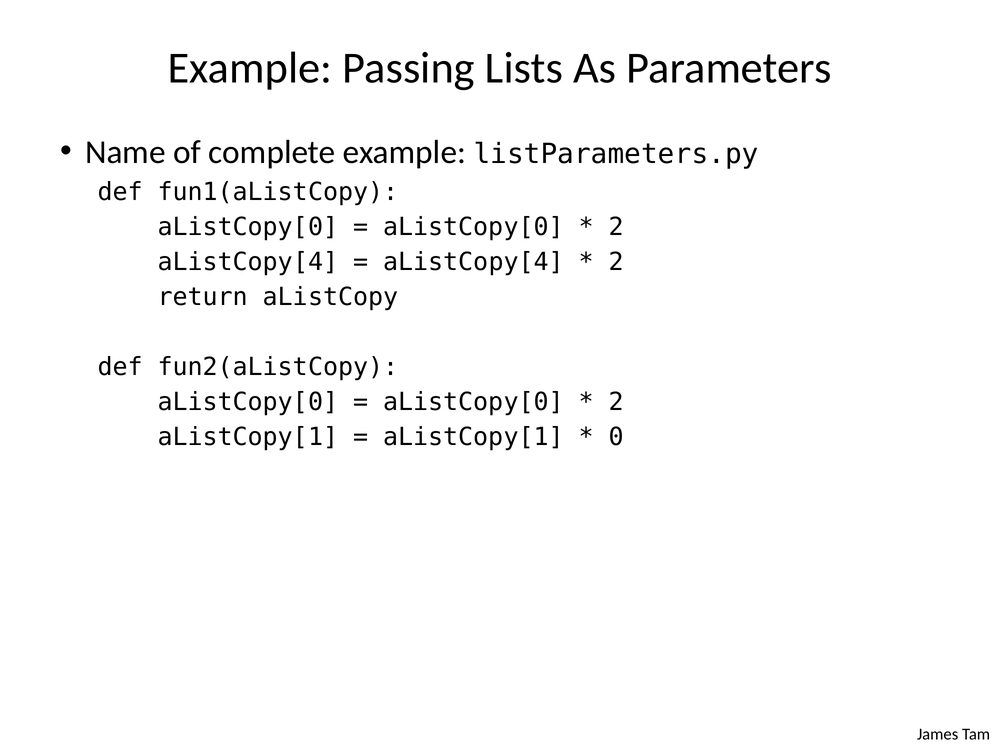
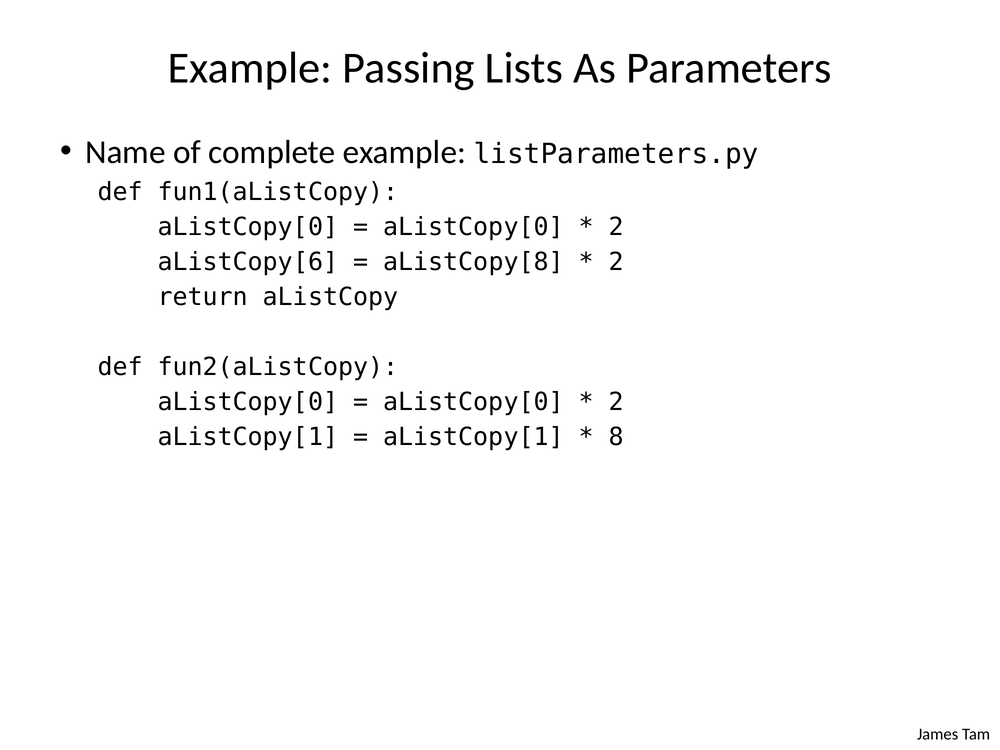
aListCopy[4: aListCopy[4 -> aListCopy[6 (248, 262)
aListCopy[4: aListCopy[4 -> aListCopy[8 (473, 262)
0: 0 -> 8 (616, 437)
